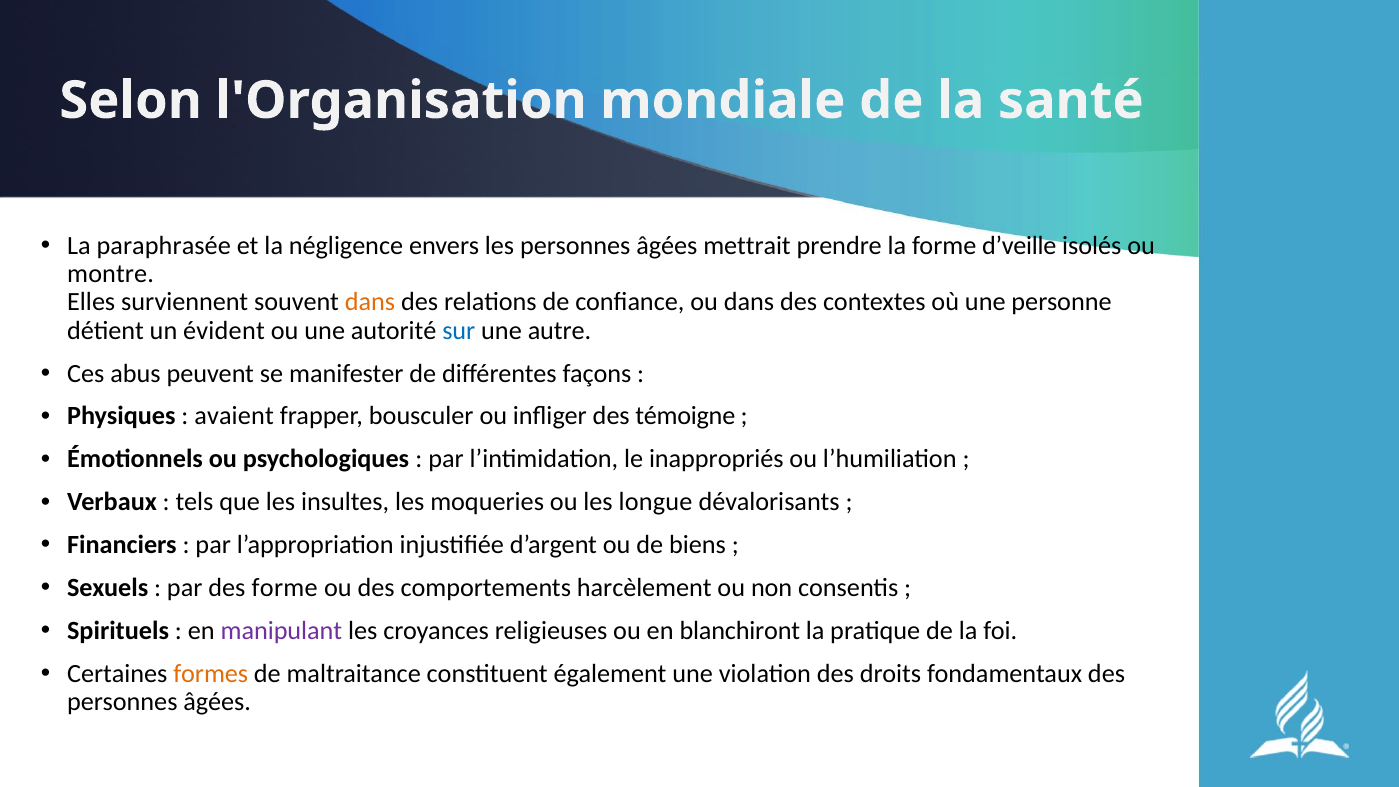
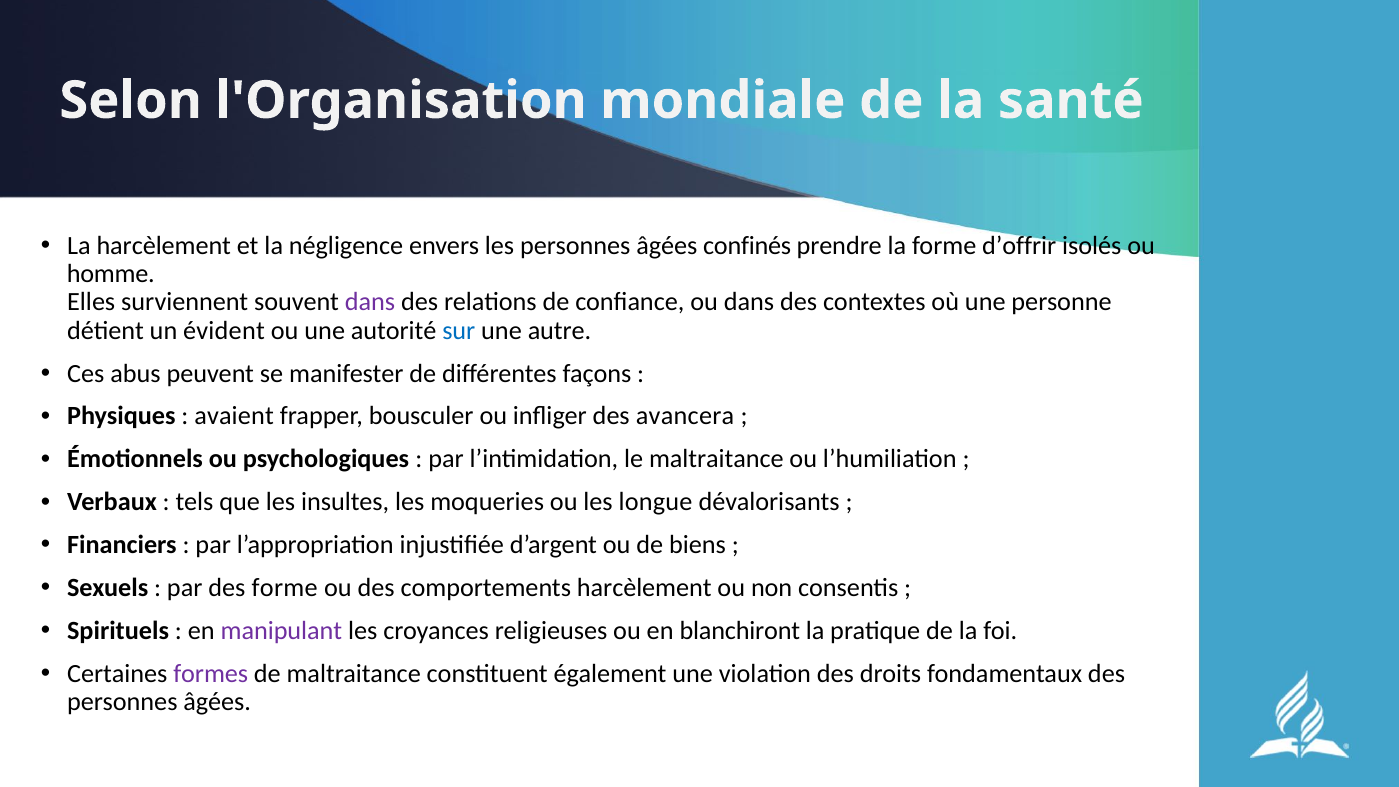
La paraphrasée: paraphrasée -> harcèlement (164, 245)
mettrait: mettrait -> confinés (747, 245)
d’veille: d’veille -> d’offrir (1019, 245)
montre: montre -> homme (111, 274)
dans colour: orange -> purple (370, 302)
témoigne: témoigne -> avancera (685, 416)
le inappropriés: inappropriés -> maltraitance (716, 459)
formes colour: orange -> purple (211, 674)
